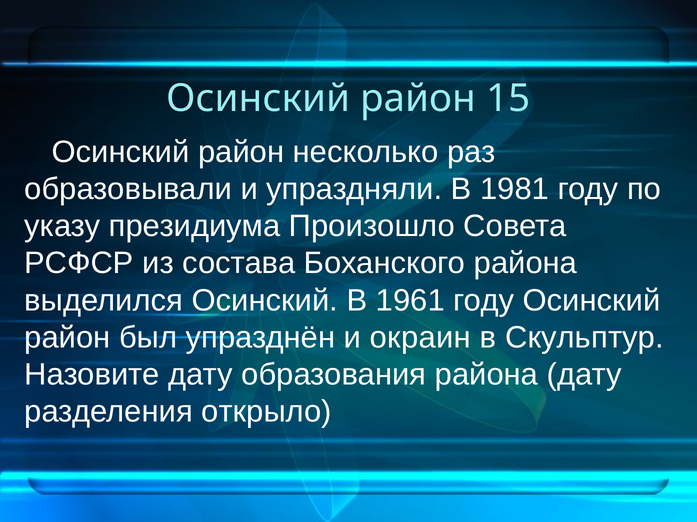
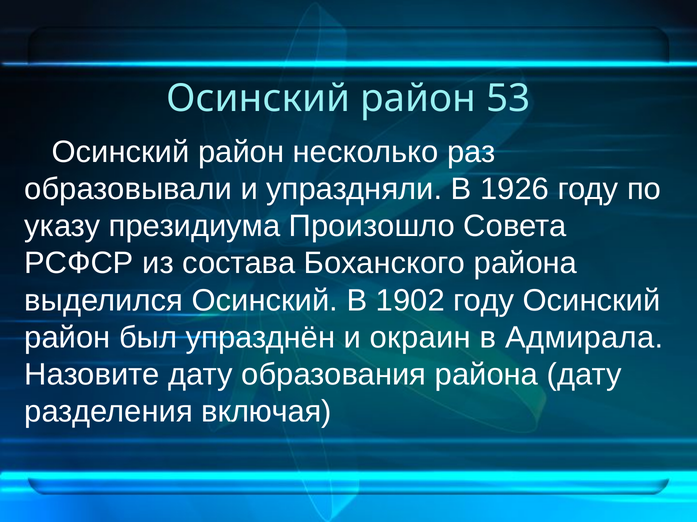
15: 15 -> 53 (508, 99)
1981: 1981 -> 1926 (515, 189)
1961: 1961 -> 1902 (410, 301)
Скульптур: Скульптур -> Адмирала (584, 338)
открыло: открыло -> включая (267, 412)
